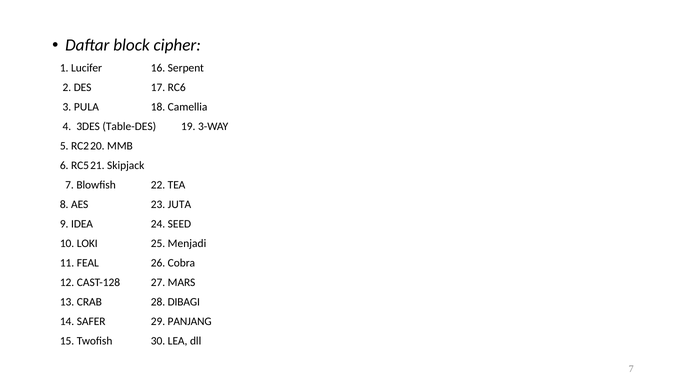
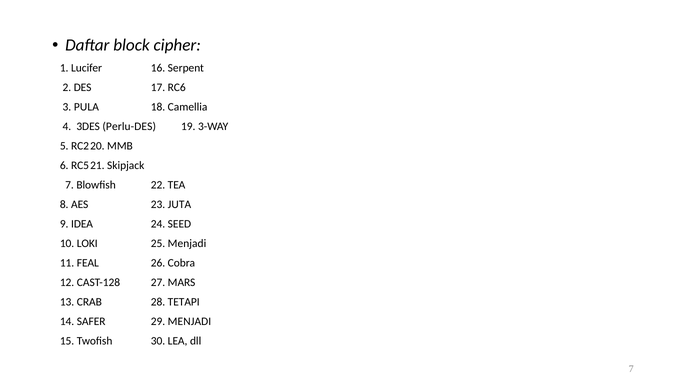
Table-DES: Table-DES -> Perlu-DES (129, 126)
DIBAGI: DIBAGI -> TETAPI (184, 302)
29 PANJANG: PANJANG -> MENJADI (189, 321)
